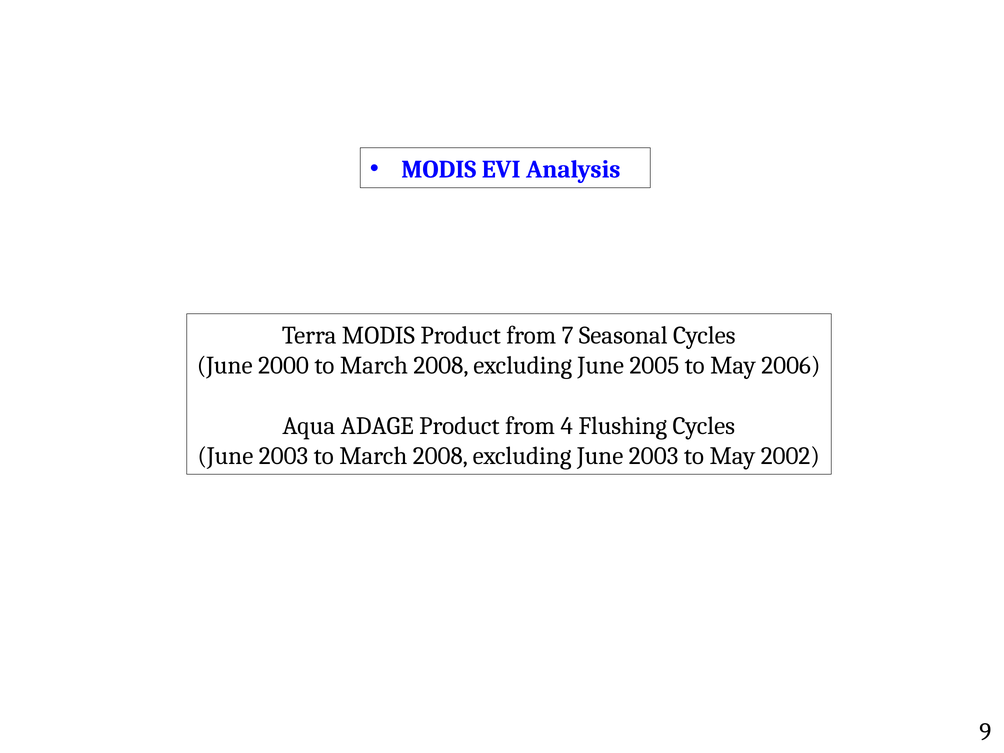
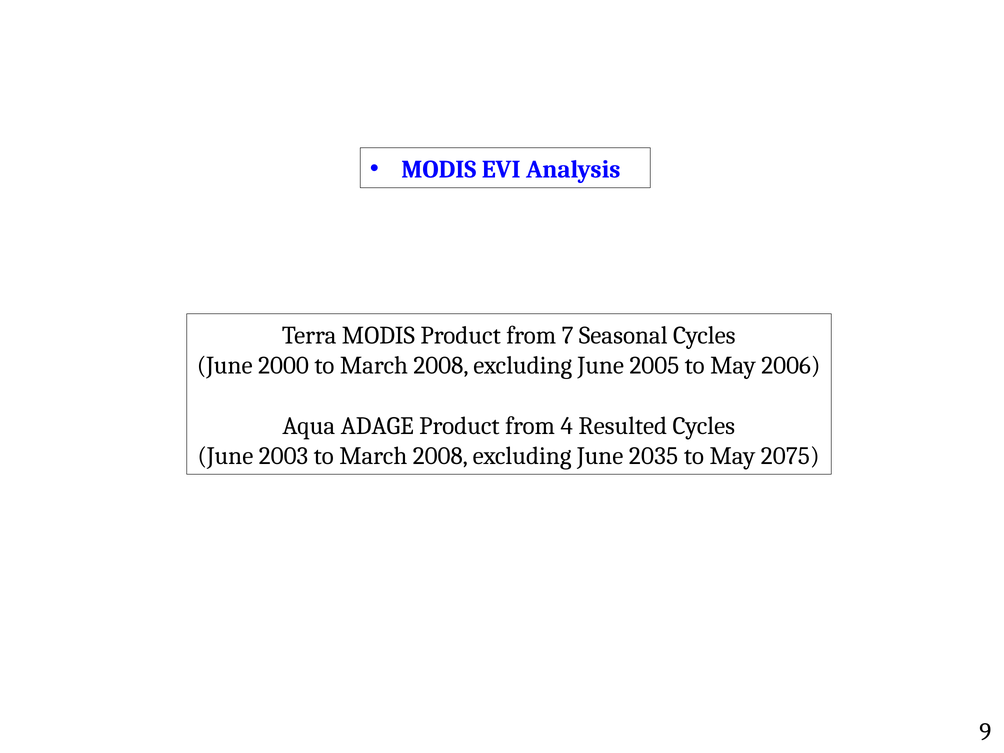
Flushing: Flushing -> Resulted (623, 426)
excluding June 2003: 2003 -> 2035 (654, 456)
2002: 2002 -> 2075 (790, 456)
